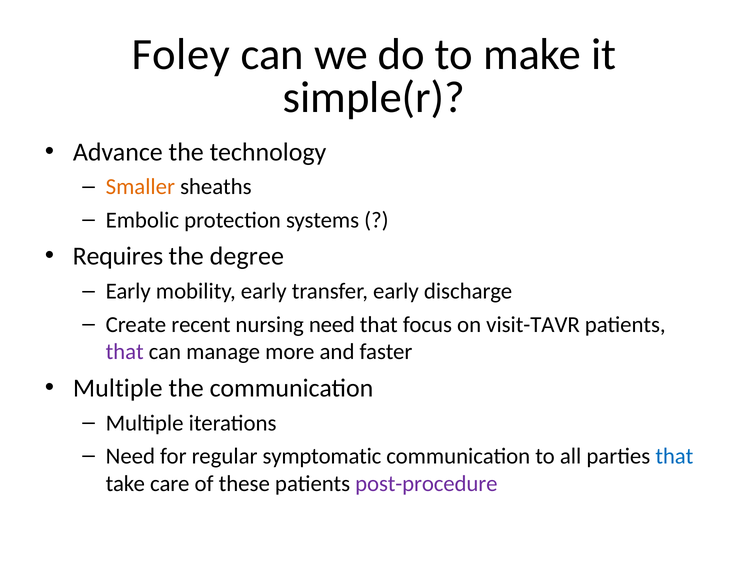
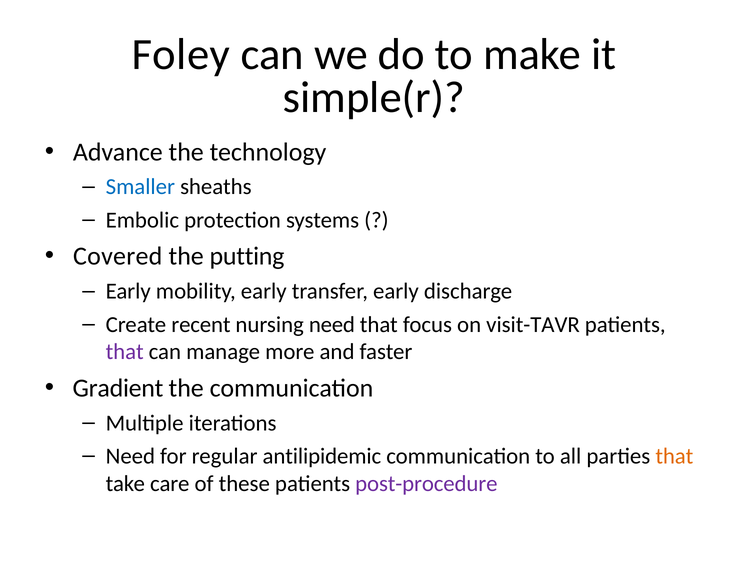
Smaller colour: orange -> blue (140, 187)
Requires: Requires -> Covered (118, 256)
degree: degree -> putting (247, 256)
Multiple: Multiple -> Gradient (118, 388)
symptomatic: symptomatic -> antilipidemic (322, 456)
that colour: blue -> orange (674, 456)
